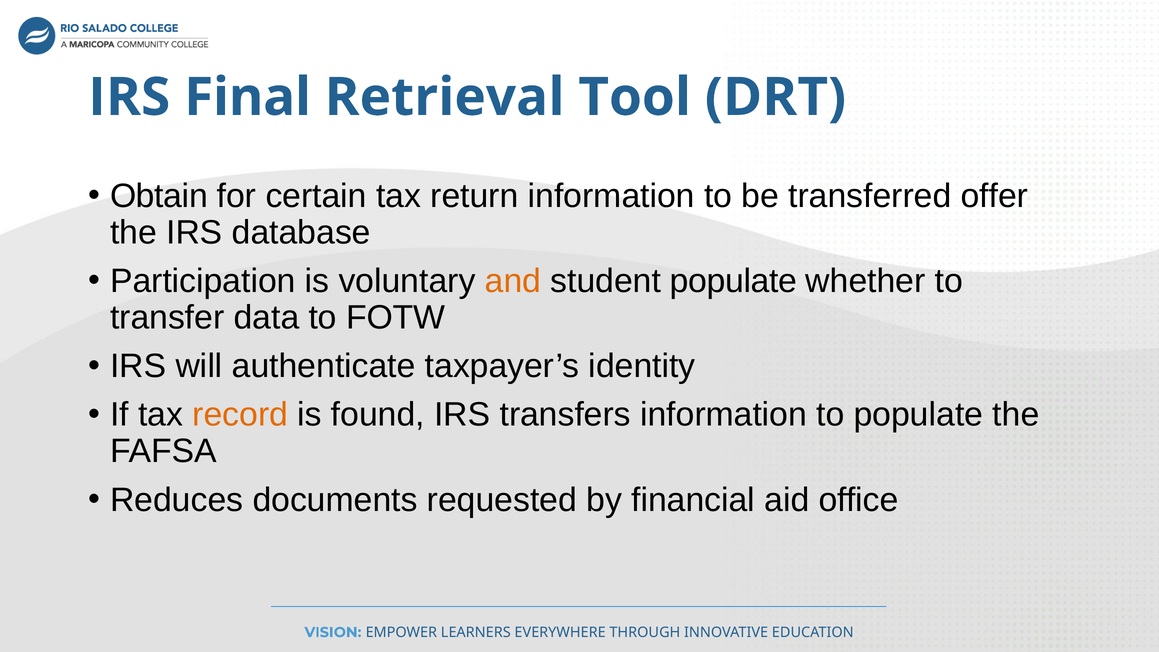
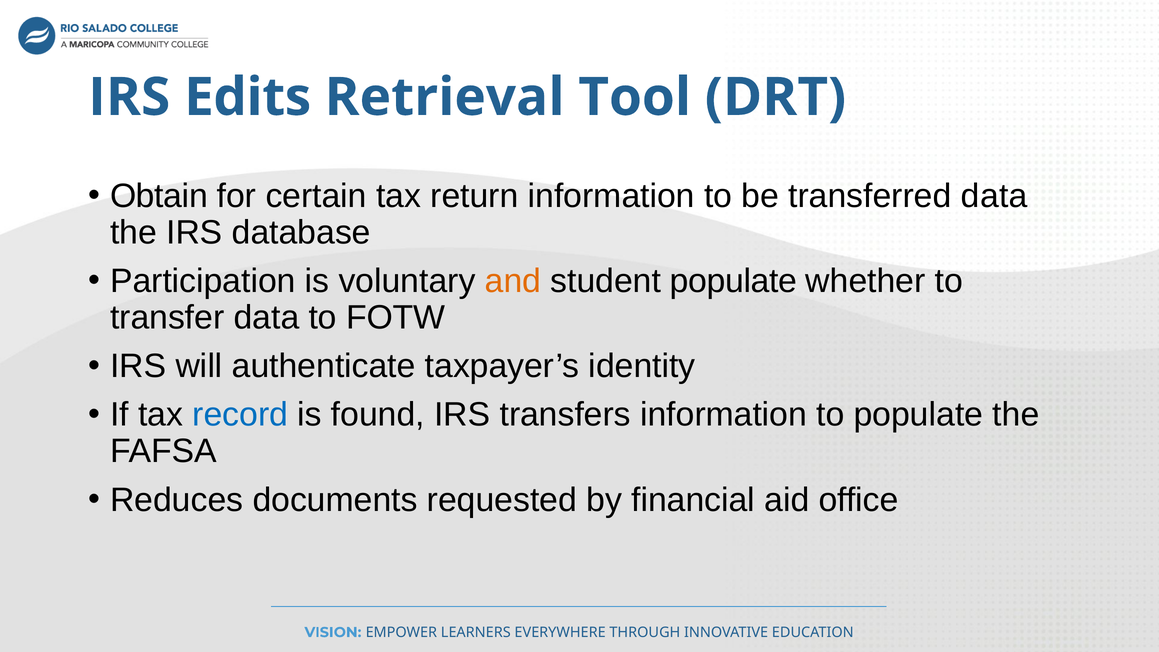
Final: Final -> Edits (248, 97)
transferred offer: offer -> data (994, 196)
record colour: orange -> blue (240, 415)
